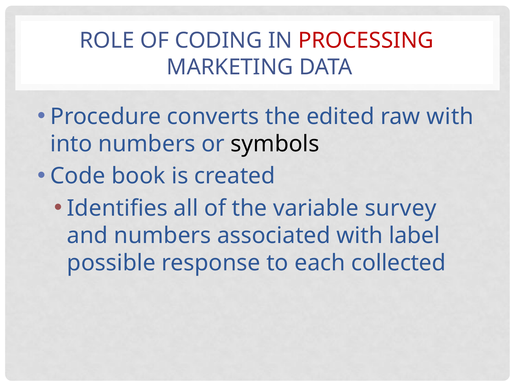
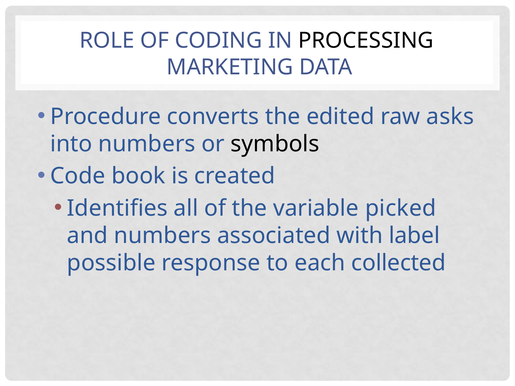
PROCESSING colour: red -> black (366, 40)
raw with: with -> asks (450, 117)
survey: survey -> picked (401, 208)
